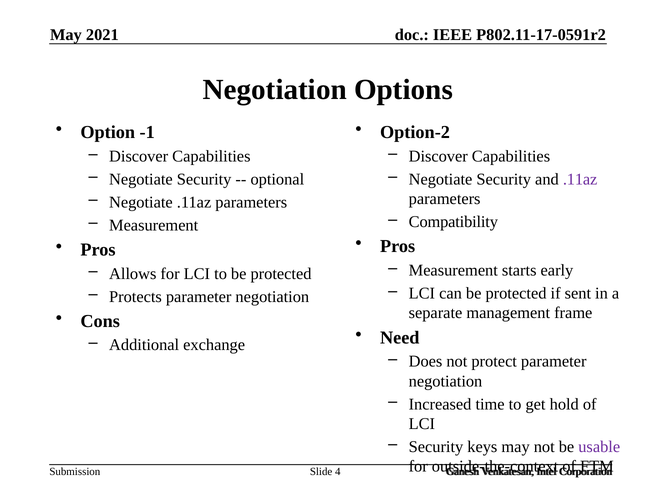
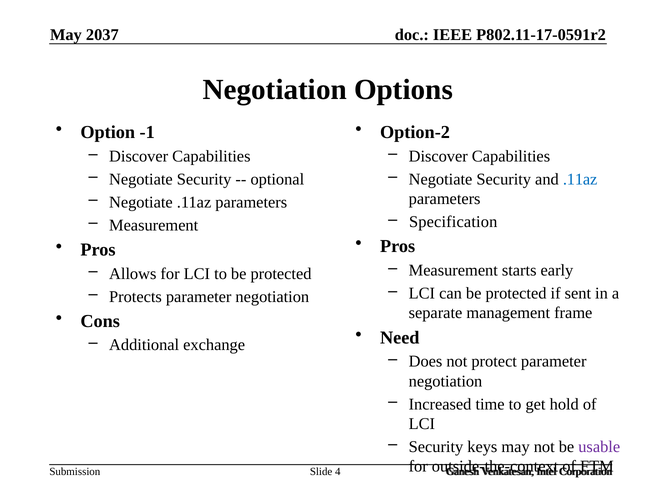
2021: 2021 -> 2037 (102, 35)
.11az colour: purple -> blue (580, 179)
Compatibility: Compatibility -> Specification (453, 222)
